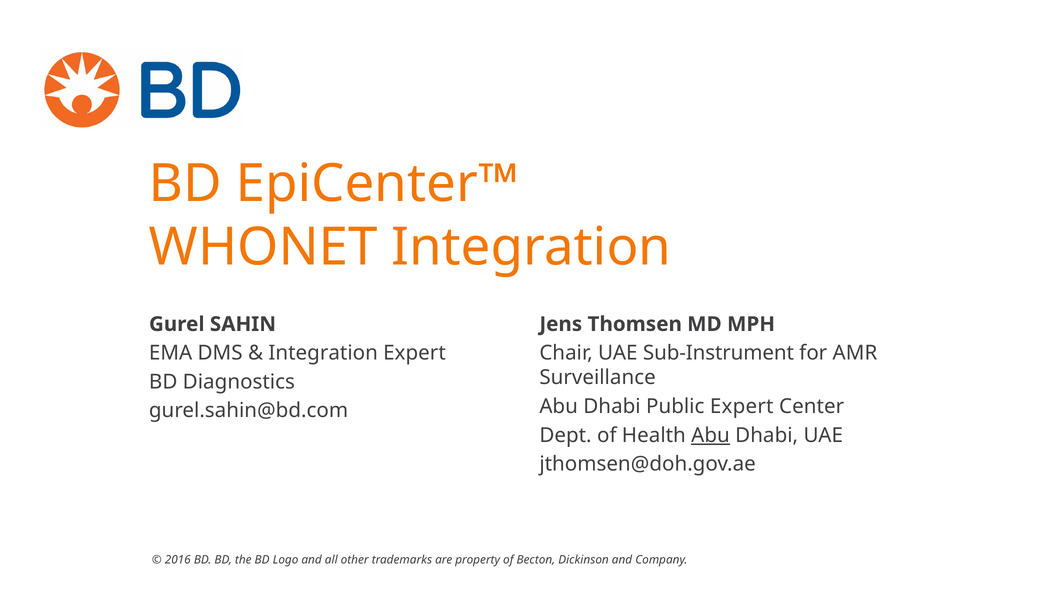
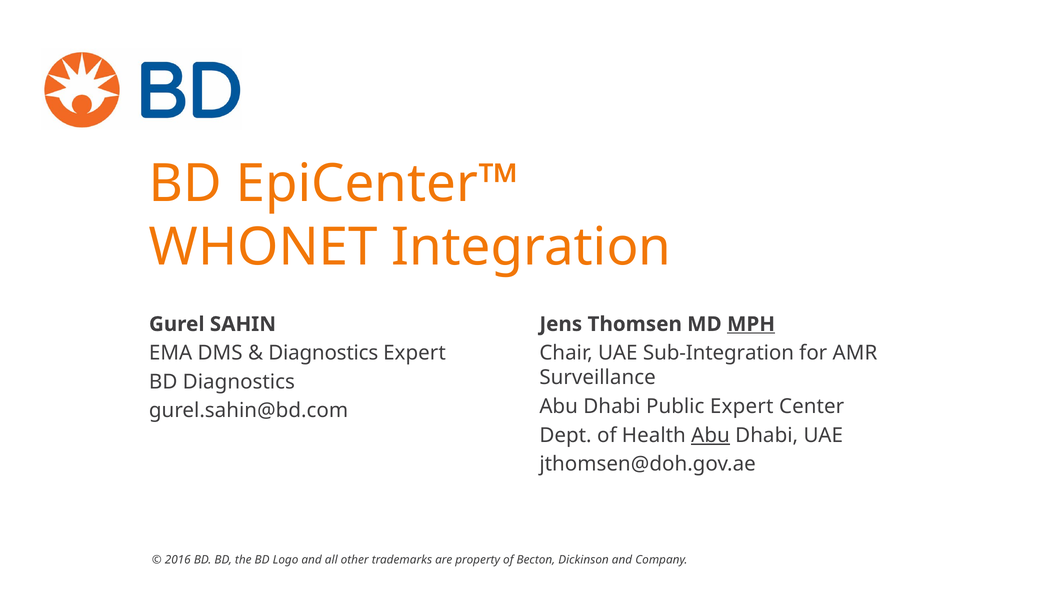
MPH underline: none -> present (751, 324)
Integration: Integration -> Diagnostics (323, 353)
Sub-Instrument: Sub-Instrument -> Sub-Integration (718, 353)
